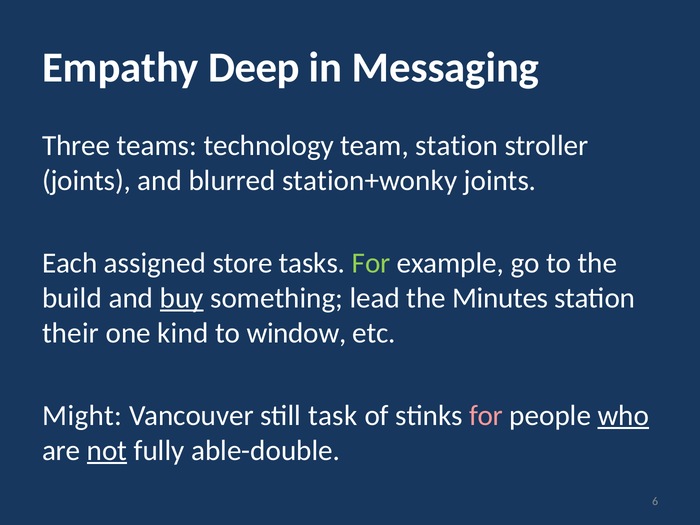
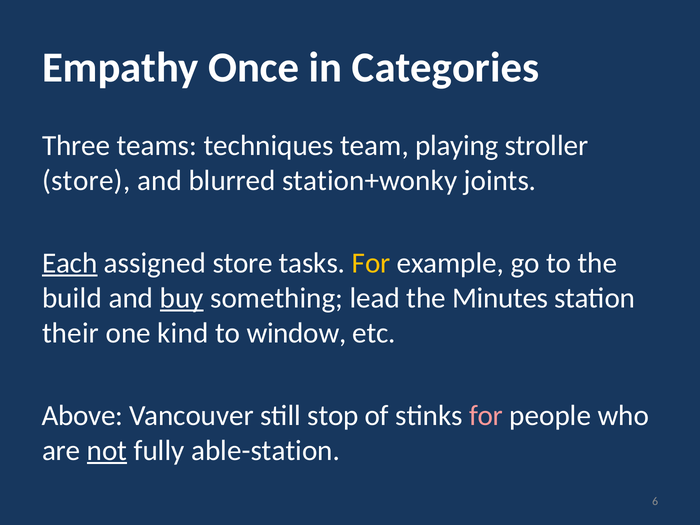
Deep: Deep -> Once (254, 68)
Messaging: Messaging -> Categories (446, 68)
technology: technology -> techniques (269, 146)
team station: station -> playing (457, 146)
joints: joints -> store (86, 181)
Each underline: none -> present (70, 263)
For colour: light green -> yellow (371, 263)
Might: Might -> Above (82, 415)
task: task -> stop (333, 415)
who underline: present -> none (623, 415)
able-double: able-double -> able-station (266, 450)
